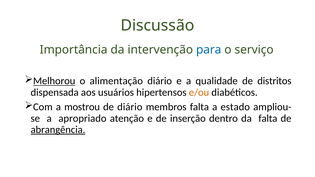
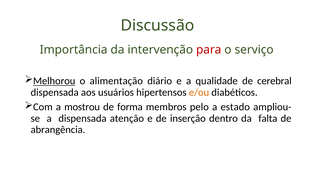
para colour: blue -> red (209, 50)
distritos: distritos -> cerebral (274, 81)
de diário: diário -> forma (130, 107)
membros falta: falta -> pelo (199, 107)
a apropriado: apropriado -> dispensada (82, 118)
abrangência underline: present -> none (58, 130)
